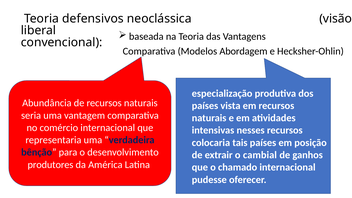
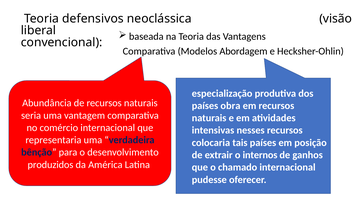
vista: vista -> obra (230, 106)
cambial: cambial -> internos (260, 155)
produtores: produtores -> produzidos (50, 165)
